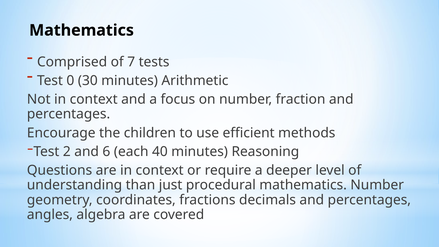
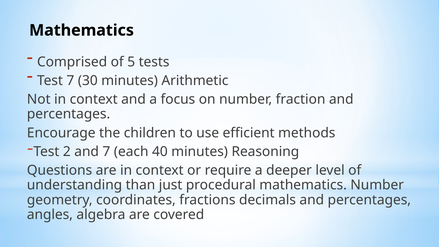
7: 7 -> 5 (131, 62)
Test 0: 0 -> 7 (70, 81)
and 6: 6 -> 7 (106, 151)
